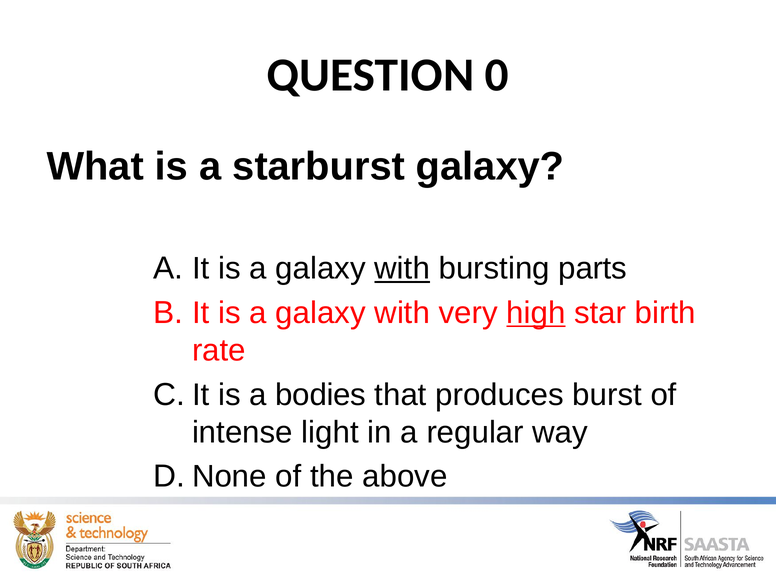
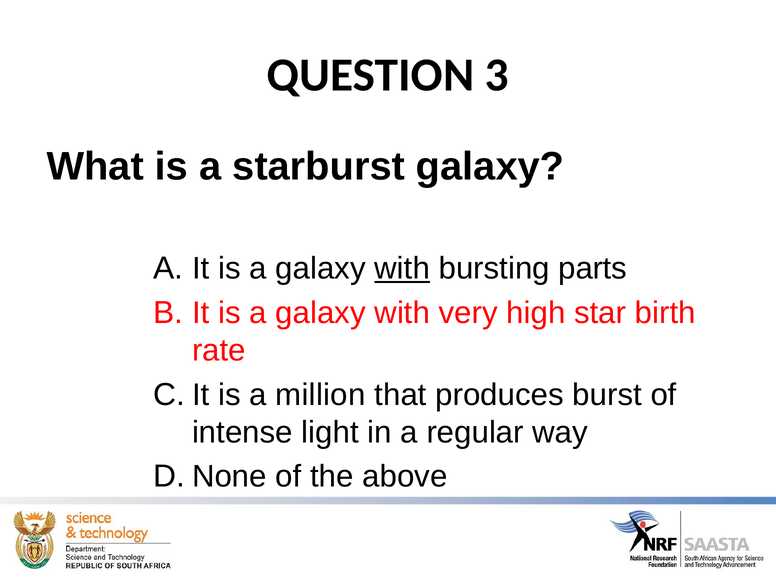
0: 0 -> 3 (497, 75)
high underline: present -> none (536, 313)
bodies: bodies -> million (320, 395)
